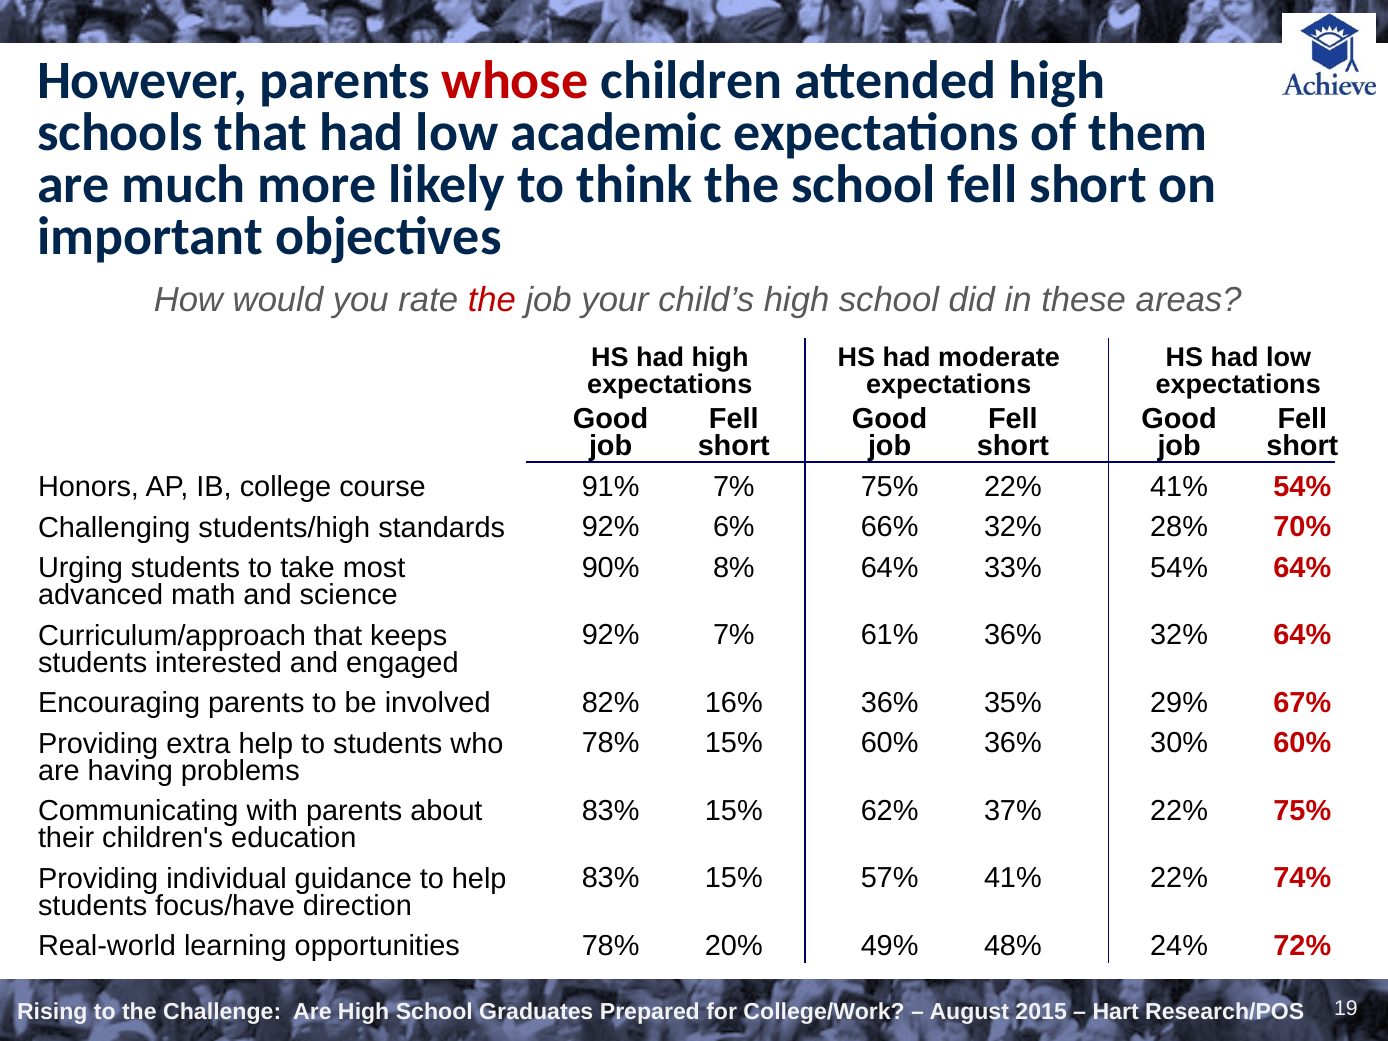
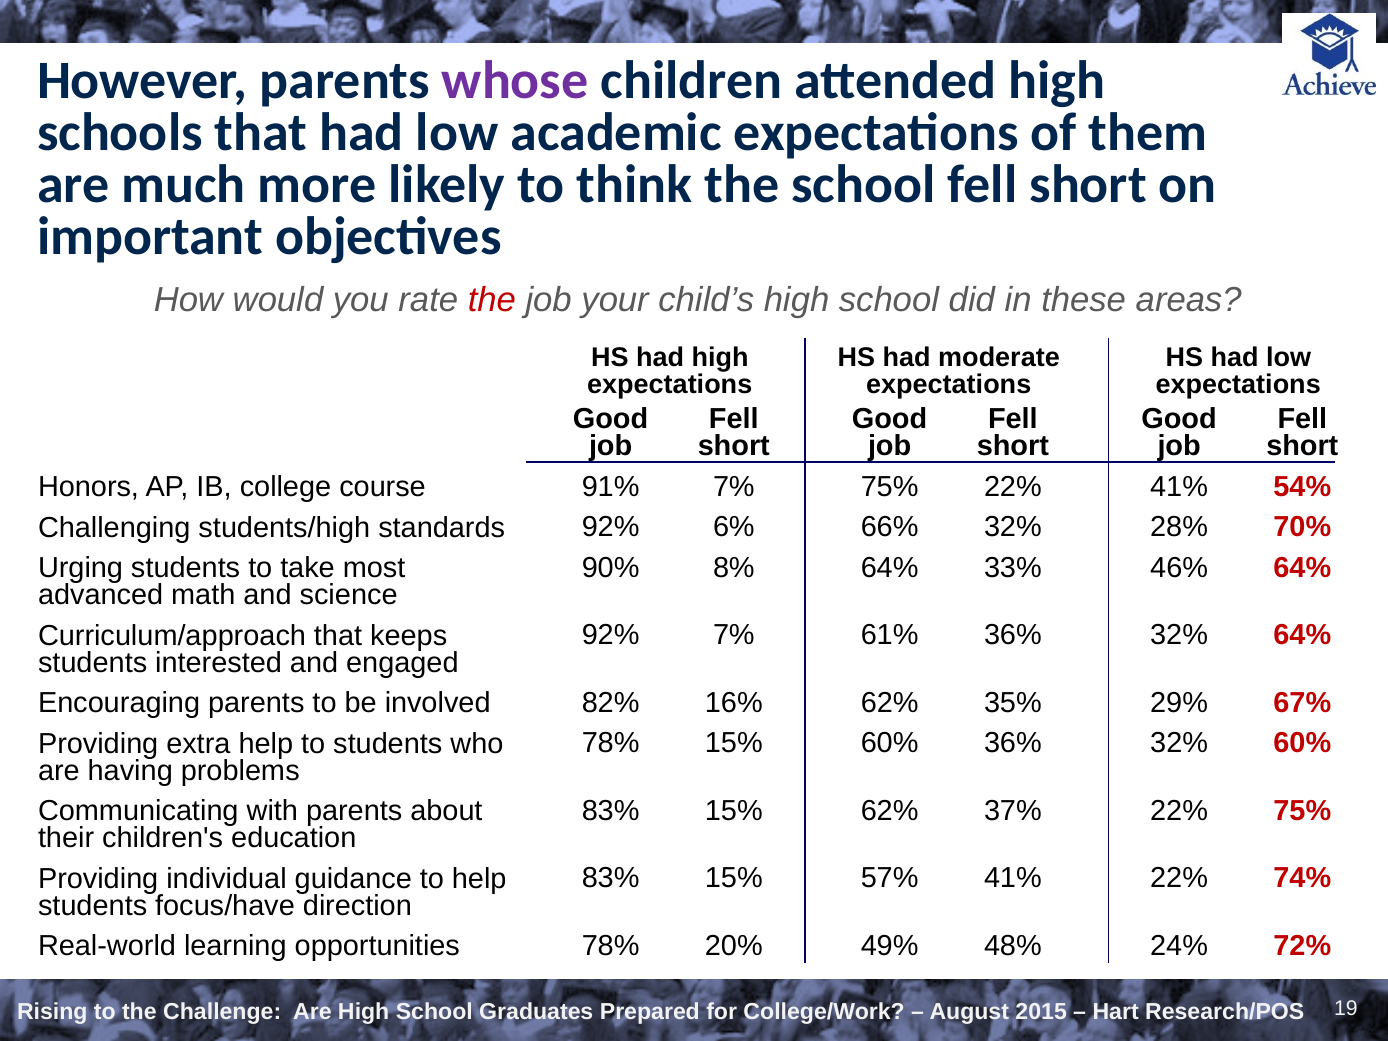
whose colour: red -> purple (515, 81)
54%: 54% -> 46% (1179, 568)
36%: 36% -> 62% (890, 703)
30%: 30% -> 32% (1179, 743)
